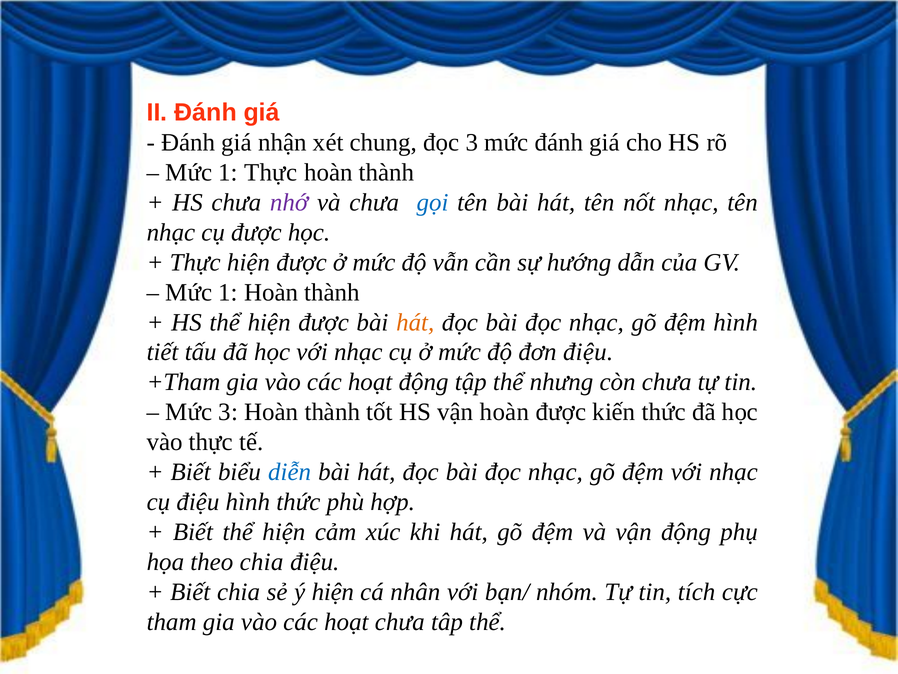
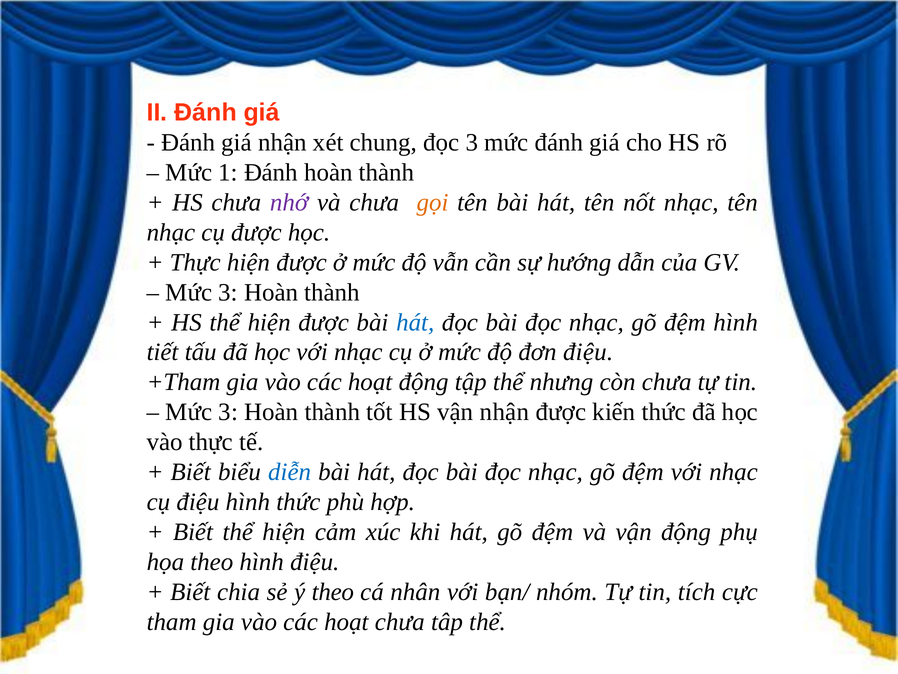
1 Thực: Thực -> Đánh (271, 172)
gọi colour: blue -> orange (432, 202)
1: 1 -> 3 (228, 292)
hát colour: orange -> blue (415, 322)
vận hoàn: hoàn -> nhận (504, 412)
theo chia: chia -> hình (262, 562)
ý hiện: hiện -> theo (333, 592)
